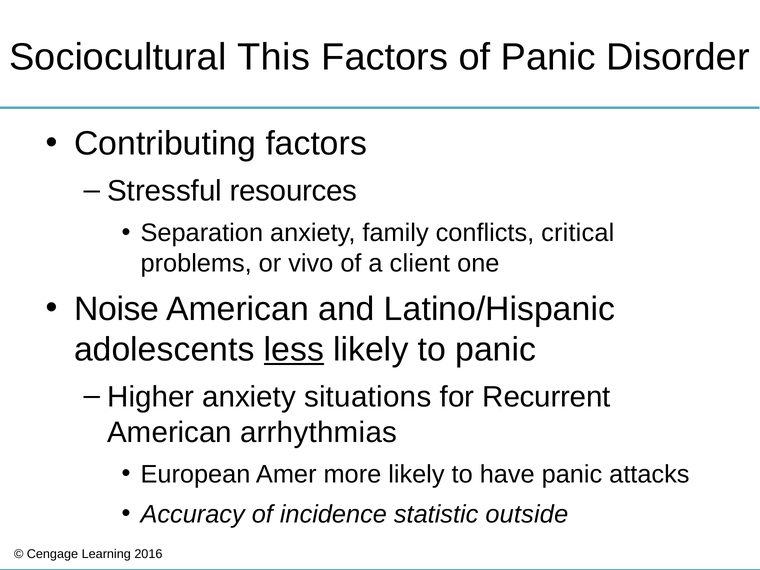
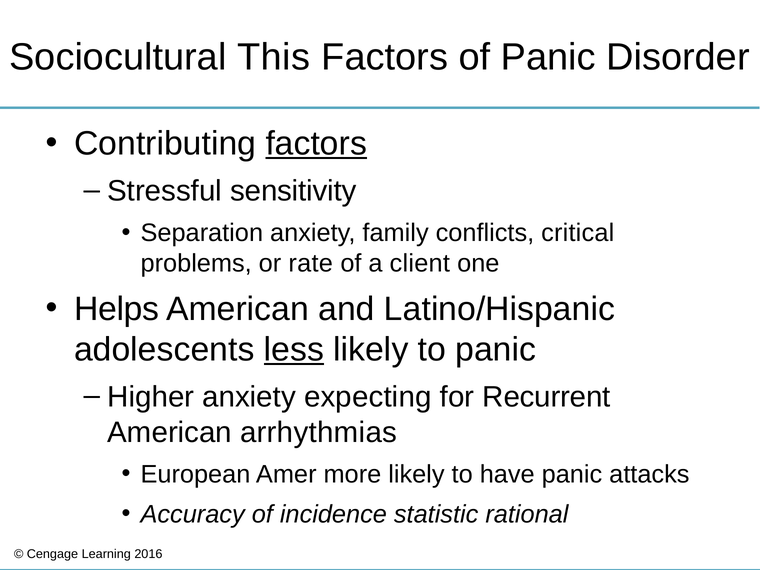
factors underline: none -> present (316, 144)
resources: resources -> sensitivity (293, 191)
vivo: vivo -> rate (311, 263)
Noise: Noise -> Helps (117, 309)
situations: situations -> expecting (368, 397)
outside: outside -> rational (527, 514)
